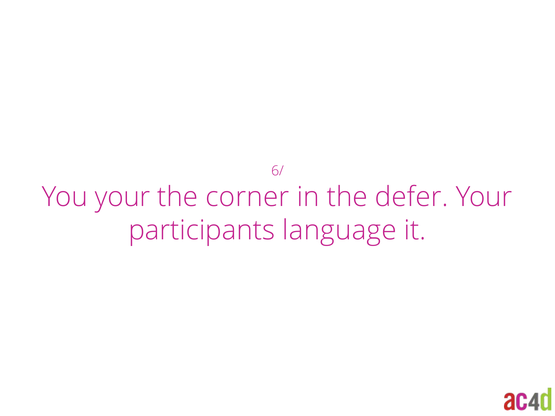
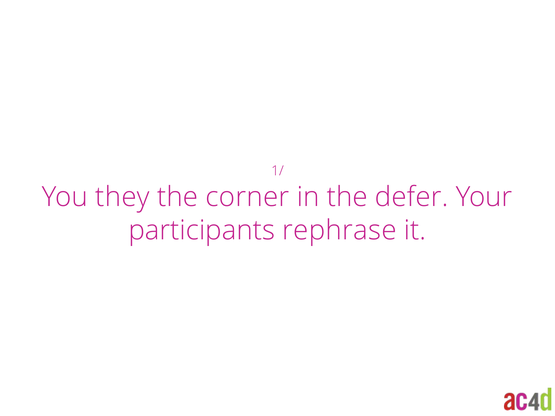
6/: 6/ -> 1/ (277, 171)
You your: your -> they (122, 197)
language: language -> rephrase (339, 230)
